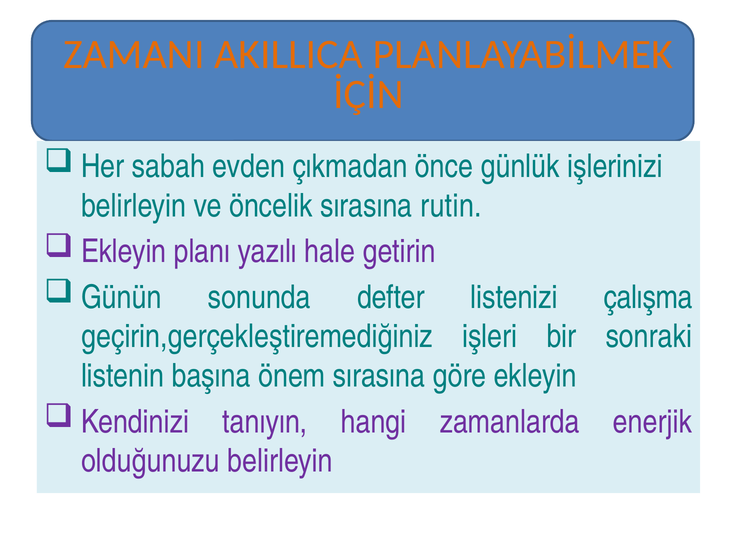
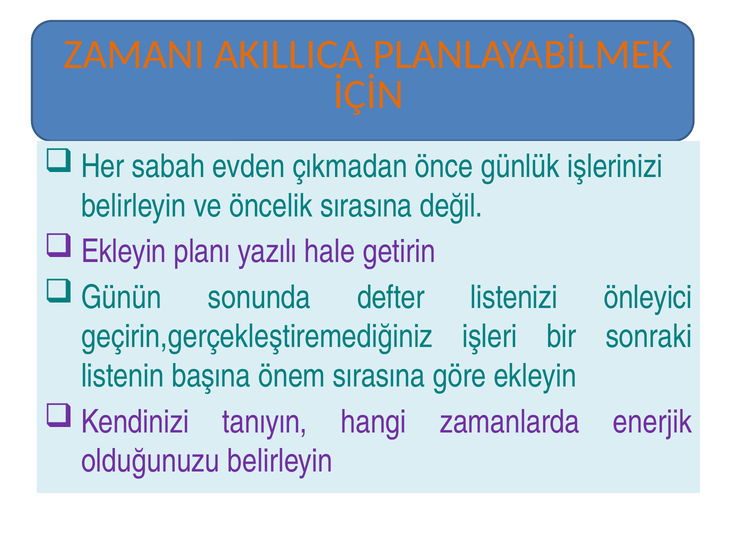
rutin: rutin -> değil (451, 206)
çalışma: çalışma -> önleyici (648, 298)
